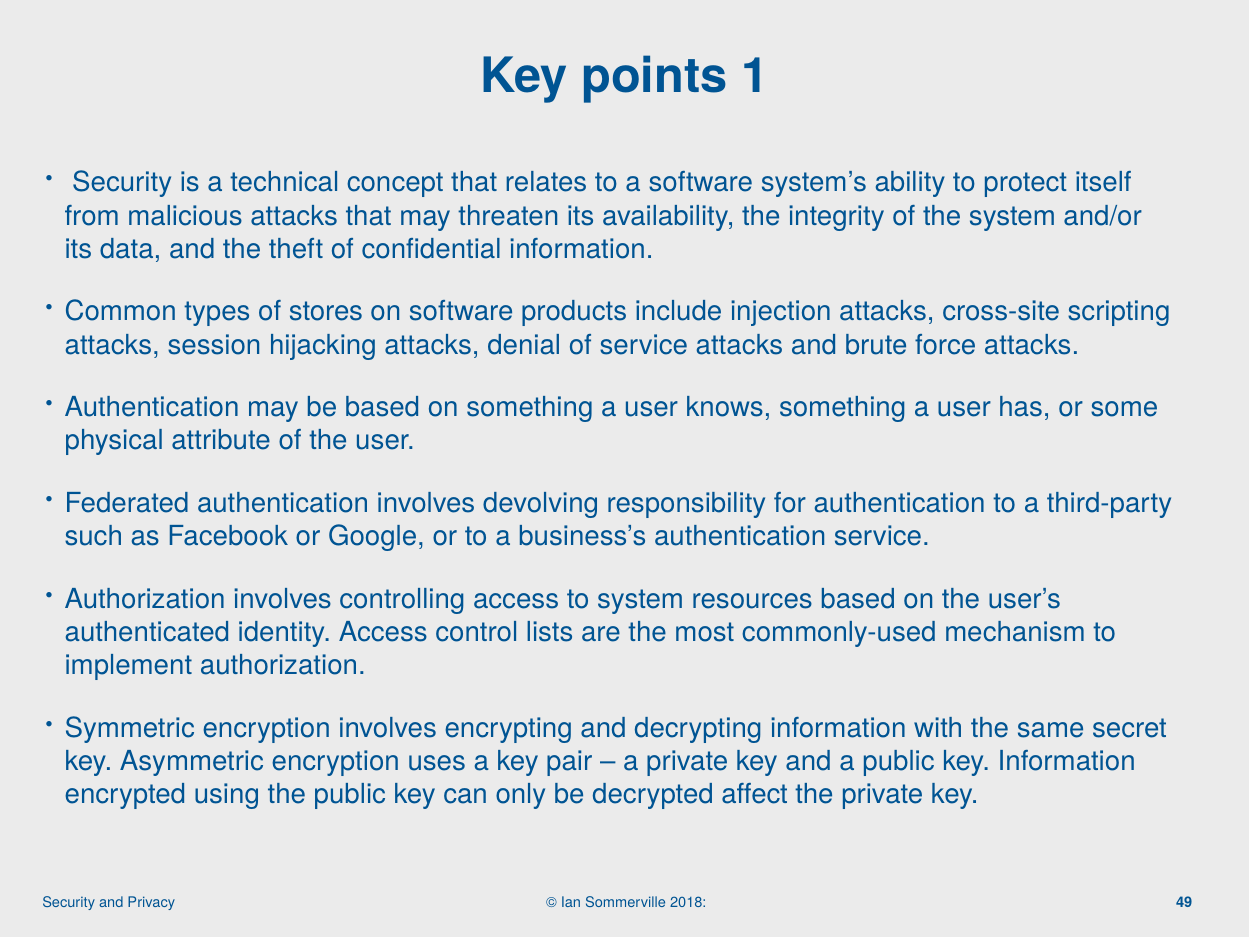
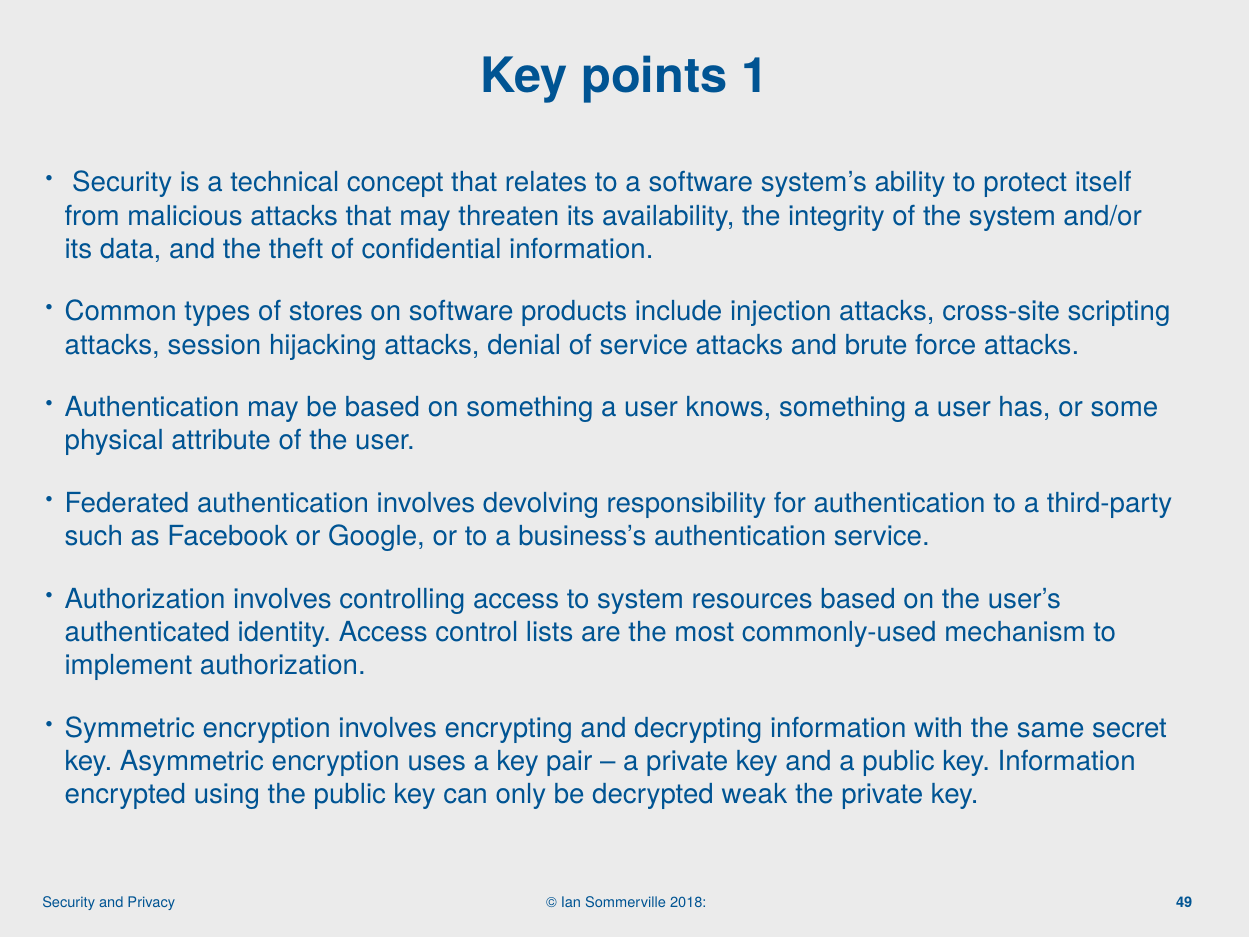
affect: affect -> weak (754, 794)
